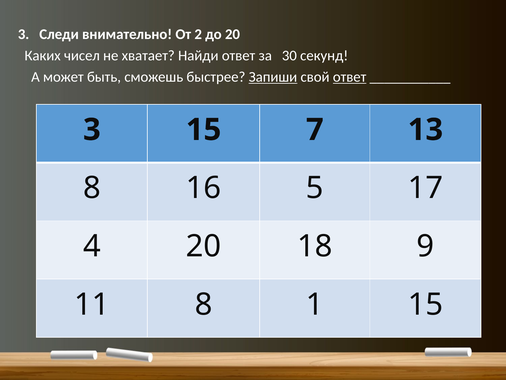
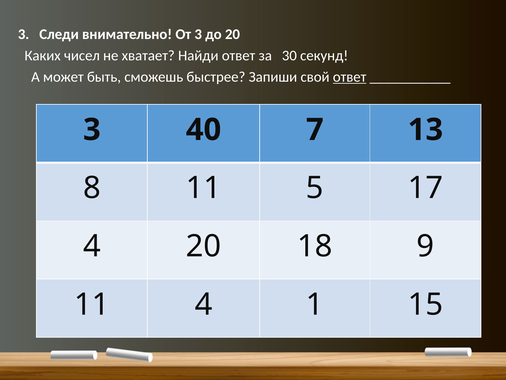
От 2: 2 -> 3 (198, 34)
Запиши underline: present -> none (273, 77)
3 15: 15 -> 40 (204, 130)
8 16: 16 -> 11 (204, 188)
11 8: 8 -> 4 (204, 304)
